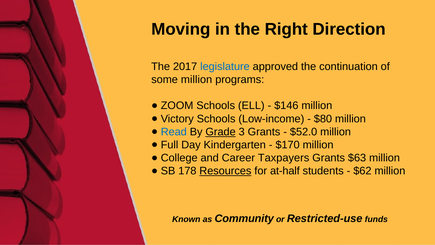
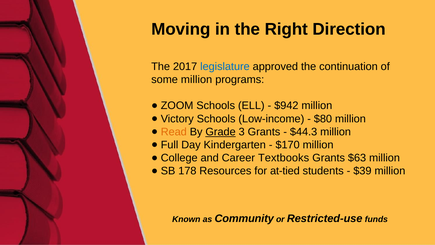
$146: $146 -> $942 (286, 106)
Read colour: blue -> orange (174, 132)
$52.0: $52.0 -> $44.3 (304, 132)
Taxpayers: Taxpayers -> Textbooks (284, 158)
Resources underline: present -> none (225, 171)
at-half: at-half -> at-tied (285, 171)
$62: $62 -> $39 (362, 171)
